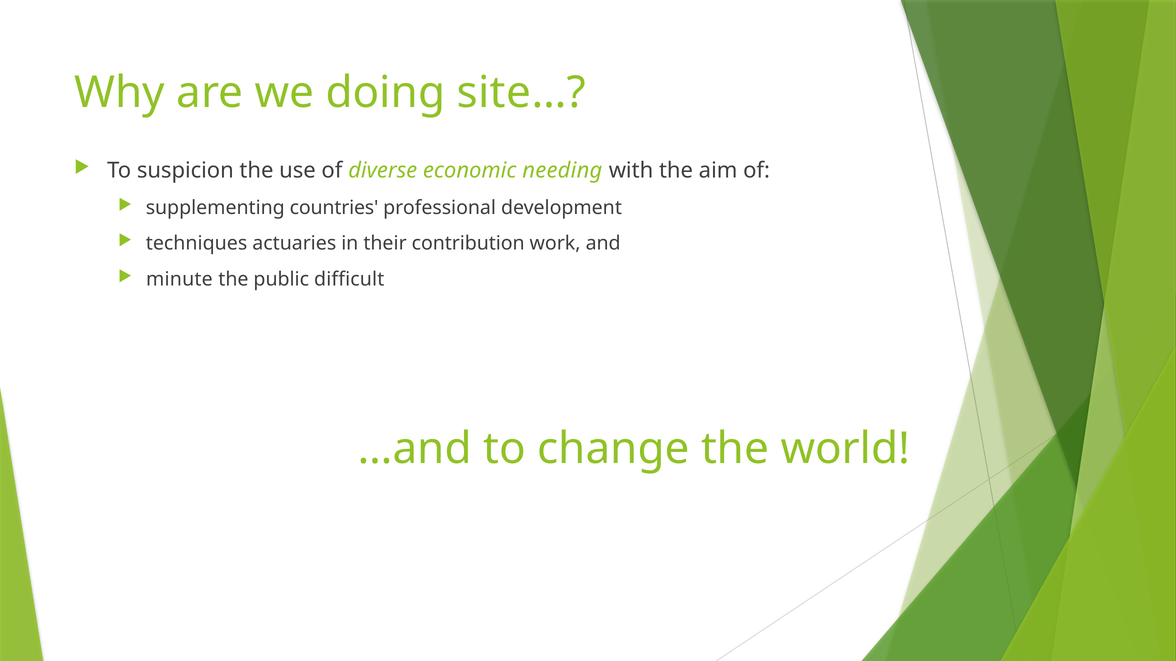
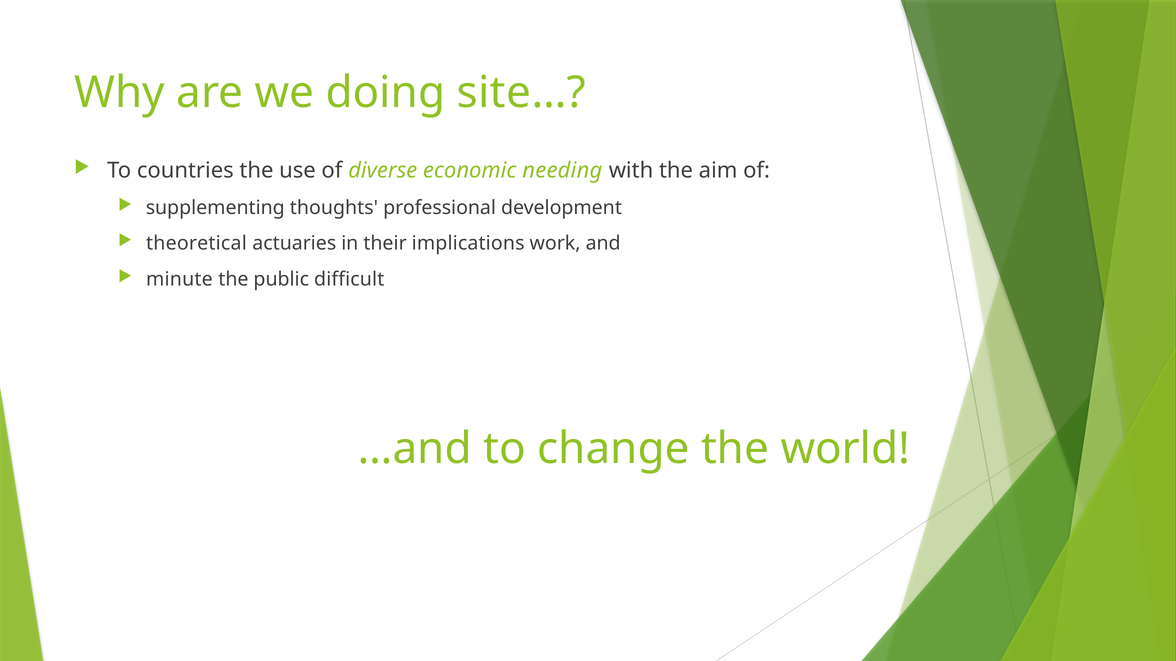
suspicion: suspicion -> countries (185, 171)
countries: countries -> thoughts (334, 208)
techniques: techniques -> theoretical (196, 244)
contribution: contribution -> implications (468, 244)
